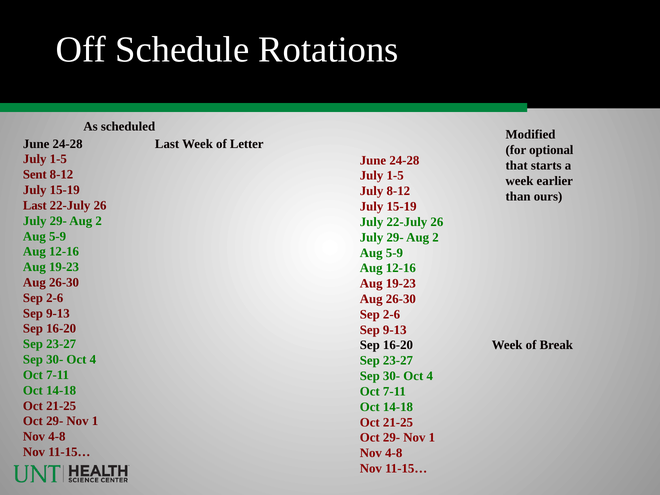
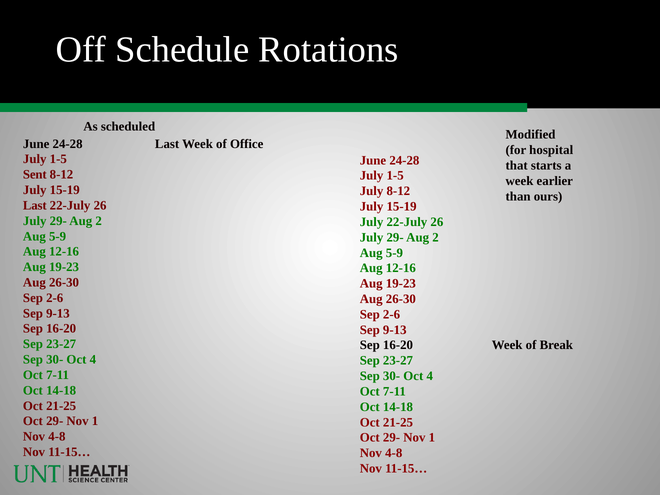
Letter: Letter -> Office (247, 144)
optional: optional -> hospital (551, 150)
